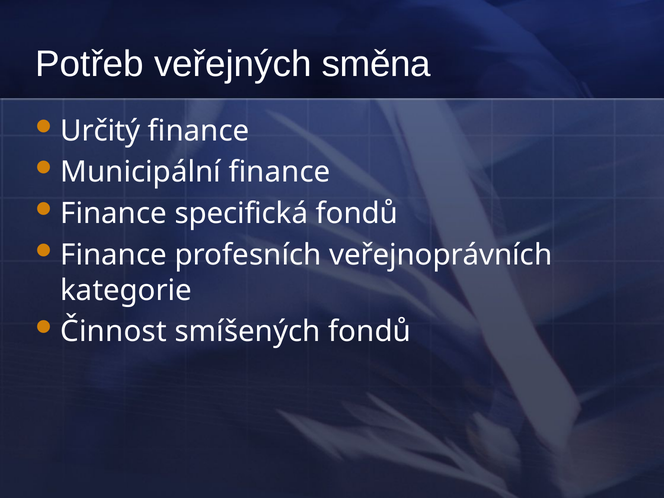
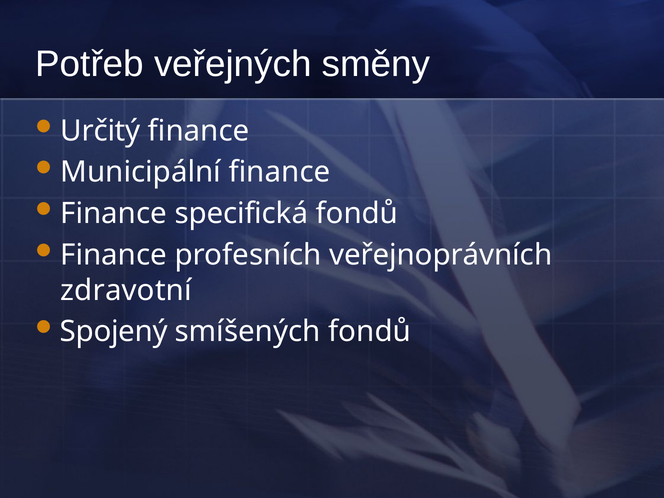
směna: směna -> směny (376, 64)
kategorie: kategorie -> zdravotní (126, 290)
Činnost: Činnost -> Spojený (114, 332)
